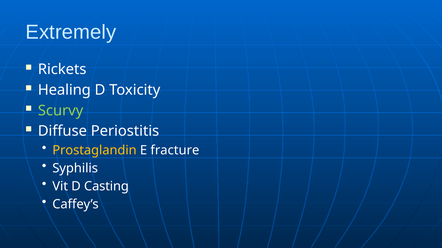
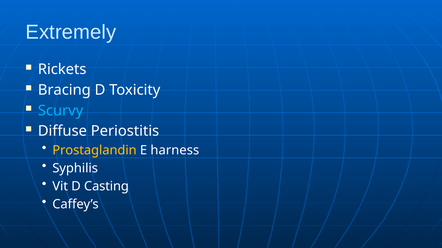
Healing: Healing -> Bracing (64, 90)
Scurvy colour: light green -> light blue (61, 111)
fracture: fracture -> harness (175, 150)
